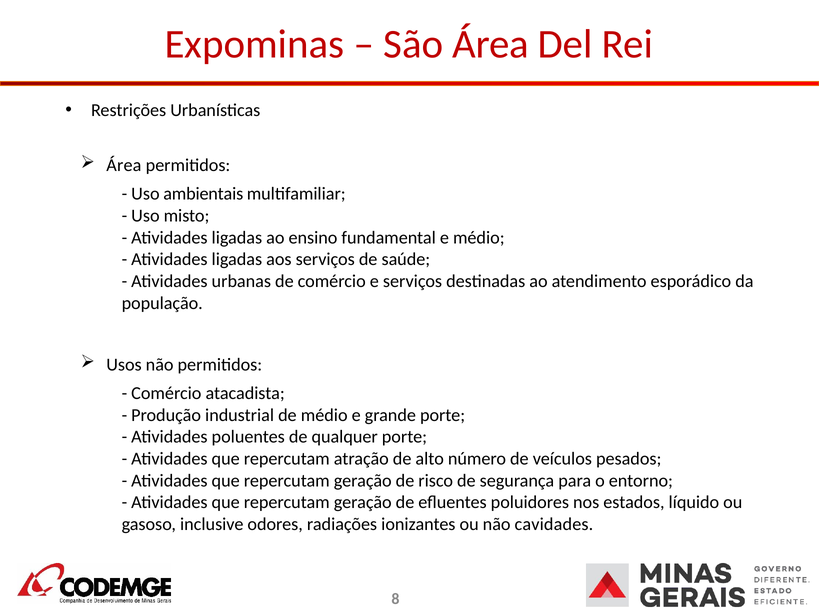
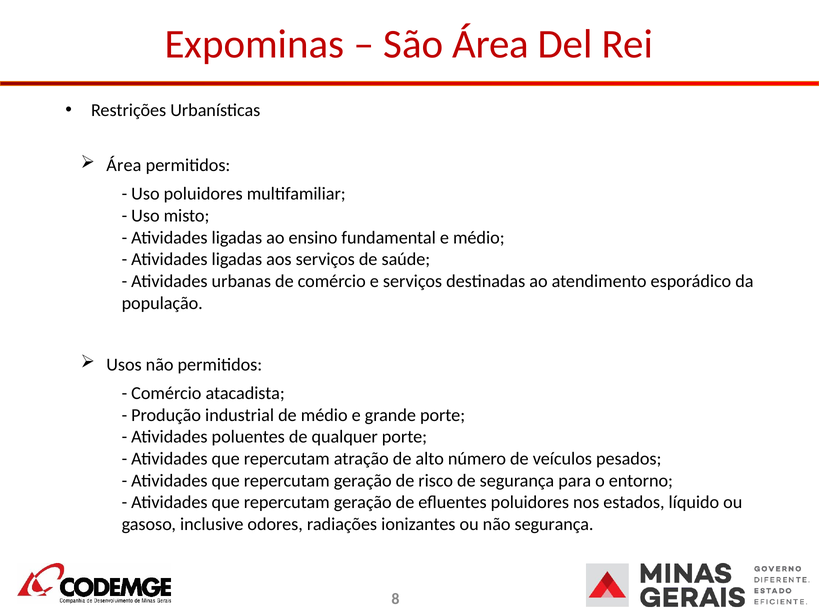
Uso ambientais: ambientais -> poluidores (203, 194)
não cavidades: cavidades -> segurança (554, 524)
